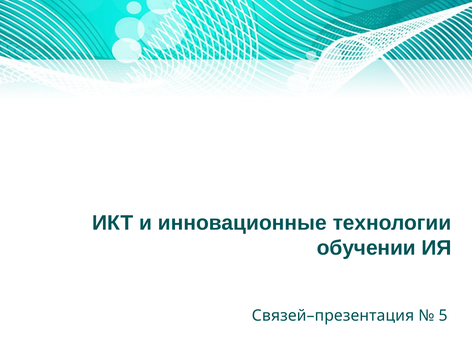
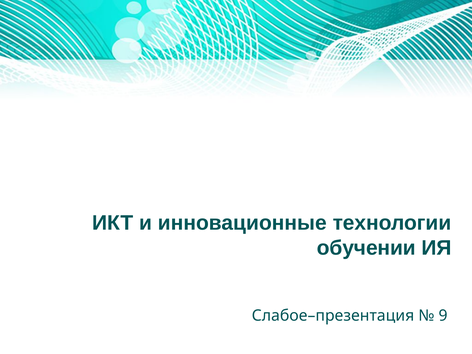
Связей–презентация: Связей–презентация -> Слабое–презентация (333, 316)
5: 5 -> 9 (443, 316)
